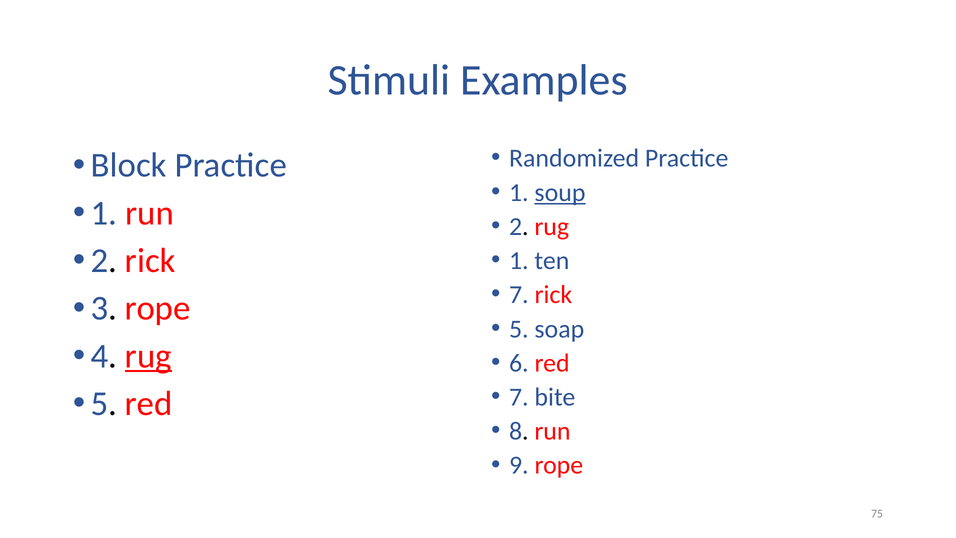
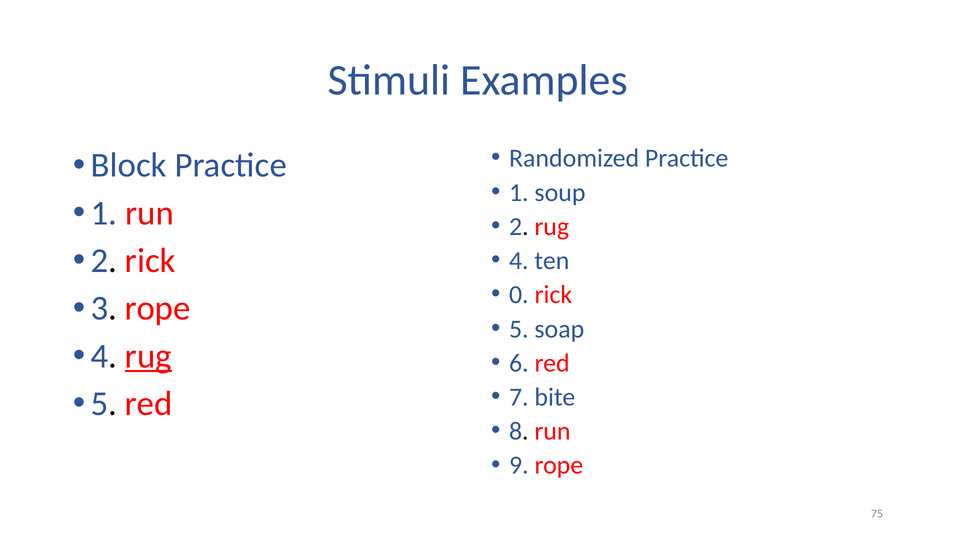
soup underline: present -> none (560, 192)
1: 1 -> 4 (519, 261)
7: 7 -> 0 (519, 295)
